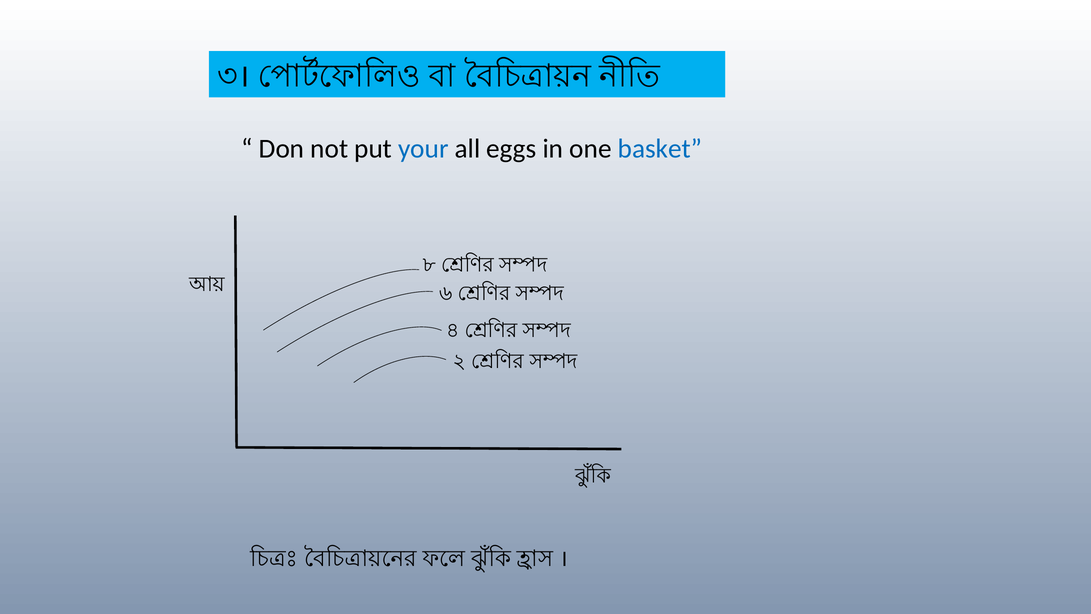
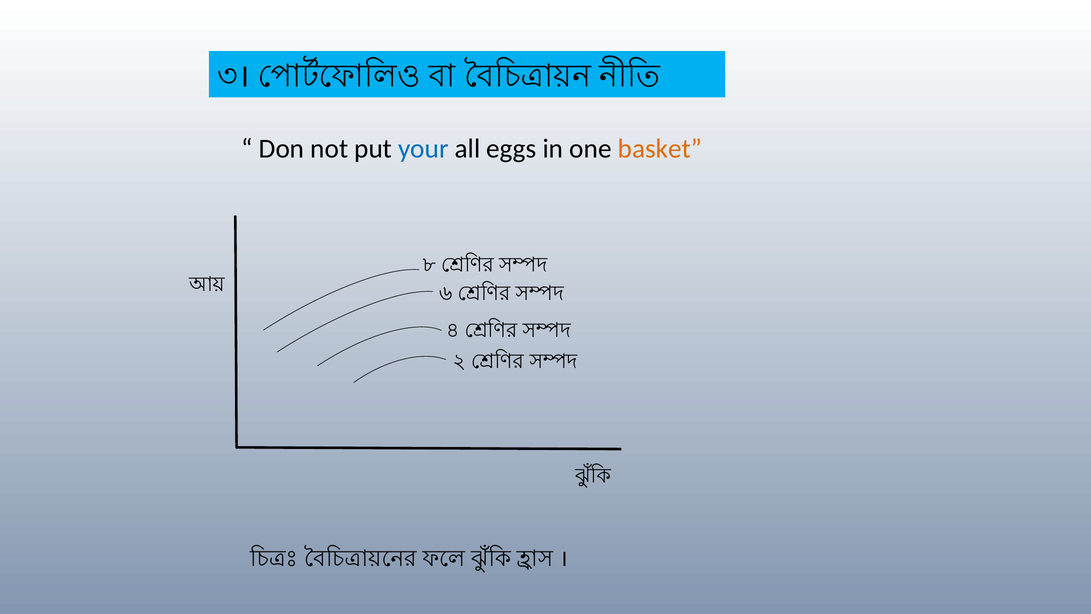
basket colour: blue -> orange (660, 149)
